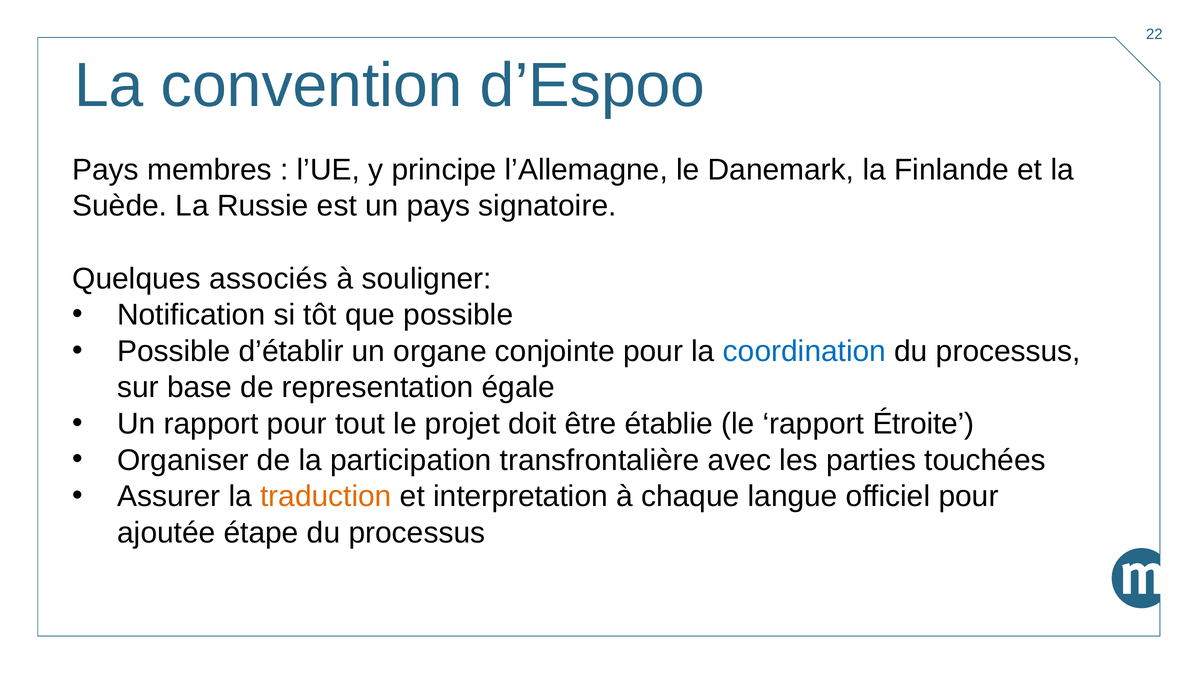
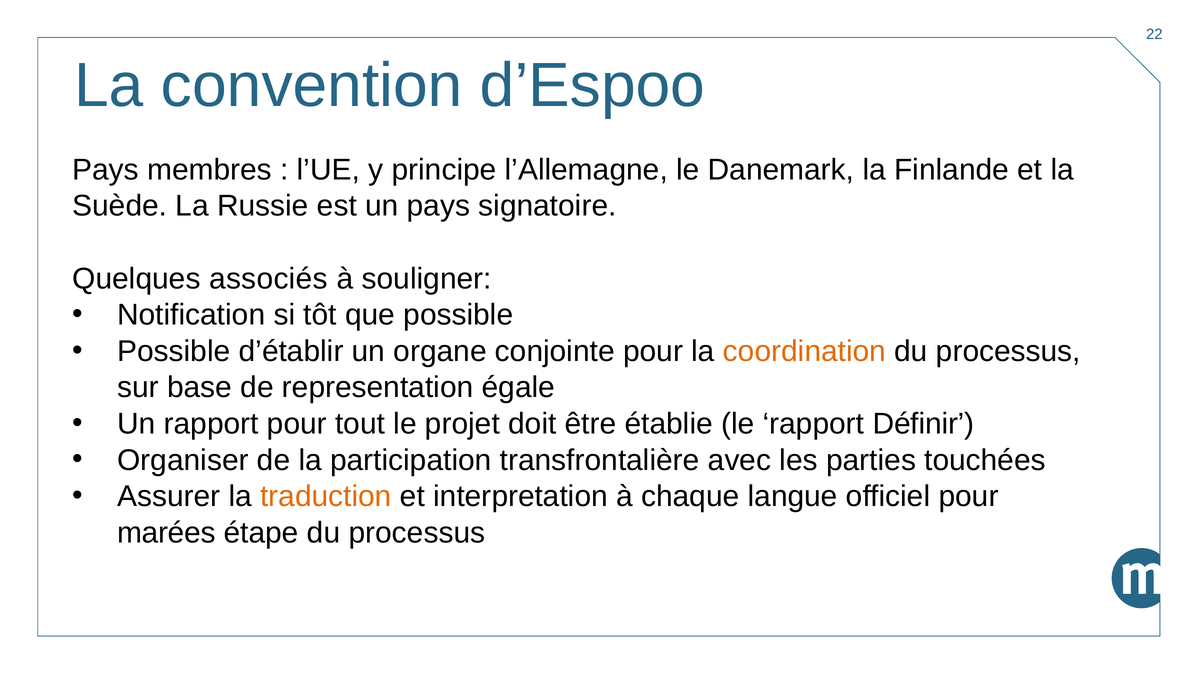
coordination colour: blue -> orange (805, 351)
Étroite: Étroite -> Définir (923, 424)
ajoutée: ajoutée -> marées (166, 533)
